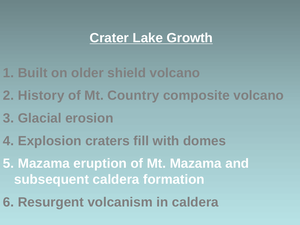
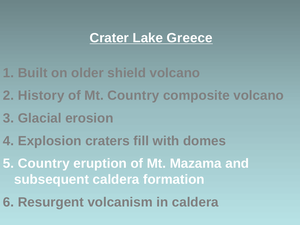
Growth: Growth -> Greece (190, 38)
Mazama: Mazama -> Country (44, 164)
